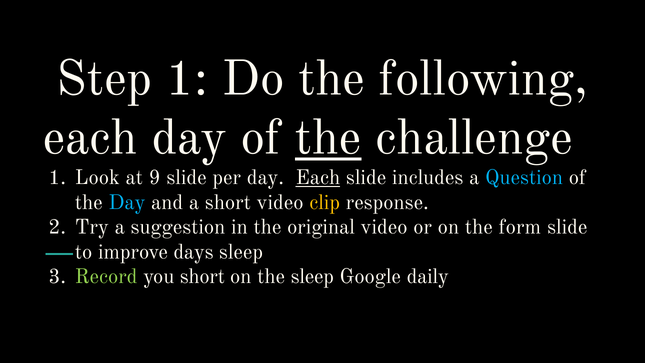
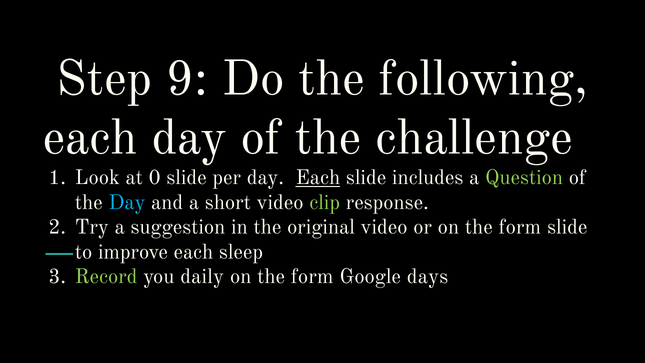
Step 1: 1 -> 9 (187, 79)
the underline: present -> none (328, 138)
9: 9 -> 0 (155, 178)
Question colour: light blue -> light green (524, 178)
clip colour: yellow -> light green (325, 202)
improve days: days -> each (193, 252)
you short: short -> daily (202, 276)
sleep: sleep -> form (312, 276)
daily: daily -> days (428, 276)
